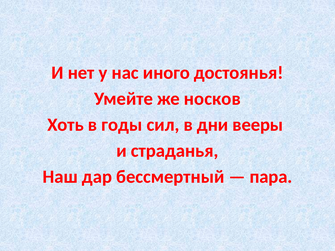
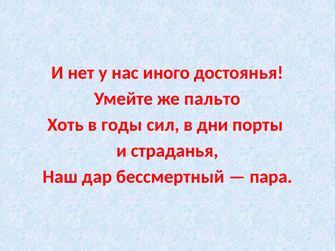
носков: носков -> пальто (212, 99)
вееры: вееры -> порты (258, 125)
